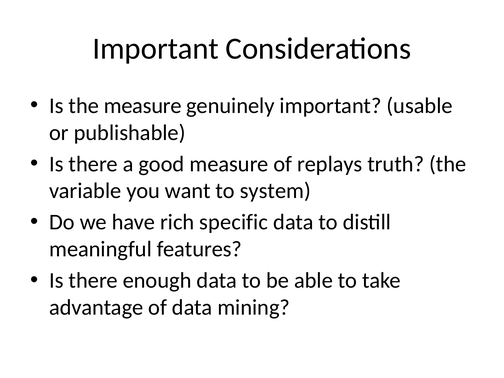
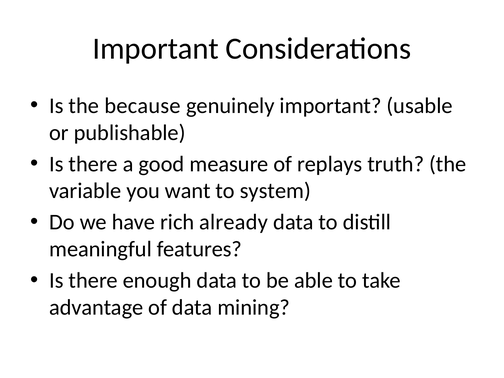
the measure: measure -> because (142, 106)
specific: specific -> already (234, 222)
